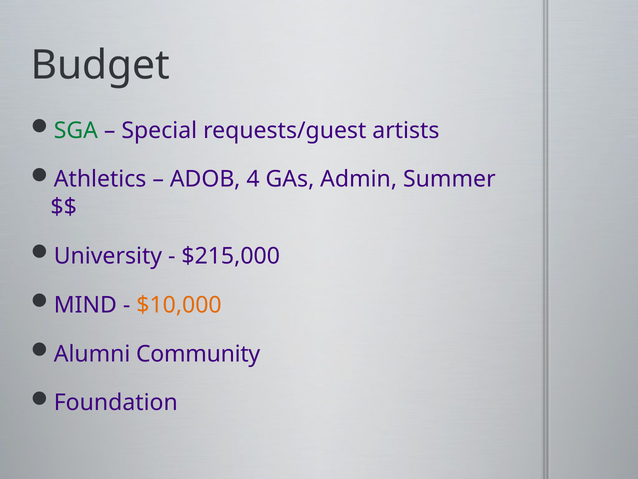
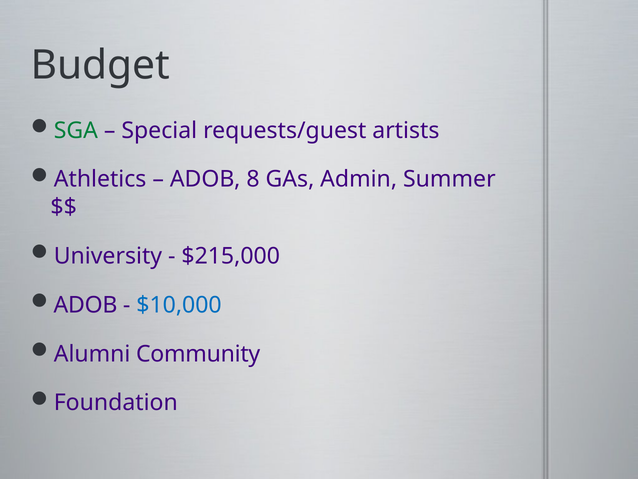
4: 4 -> 8 (253, 179)
MIND: MIND -> ADOB (86, 305)
$10,000 colour: orange -> blue (179, 305)
